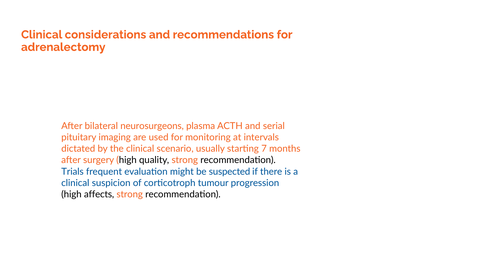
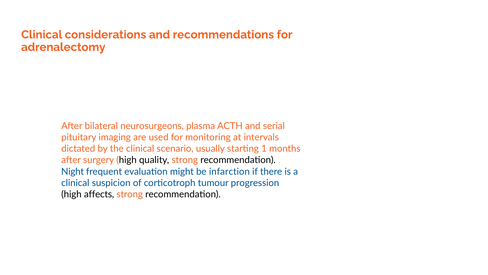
7: 7 -> 1 (264, 148)
Trials: Trials -> Night (73, 171)
suspected: suspected -> infarction (229, 171)
